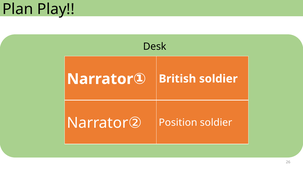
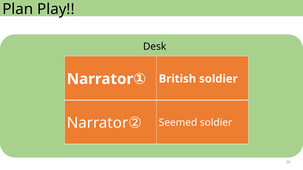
Position: Position -> Seemed (178, 123)
